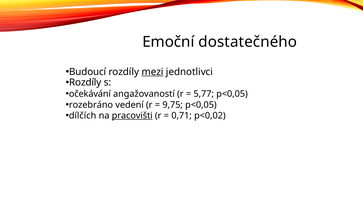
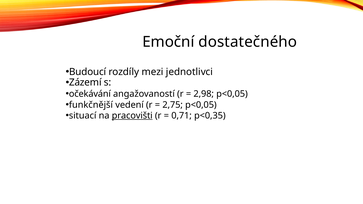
mezi underline: present -> none (153, 72)
Rozdíly: Rozdíly -> Zázemí (85, 83)
5,77: 5,77 -> 2,98 (204, 94)
rozebráno: rozebráno -> funkčnější (91, 105)
9,75: 9,75 -> 2,75 (173, 105)
dílčích: dílčích -> situací (83, 116)
p<0,02: p<0,02 -> p<0,35 (210, 116)
